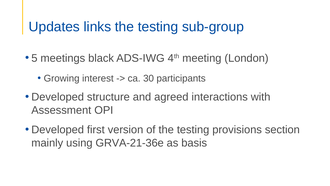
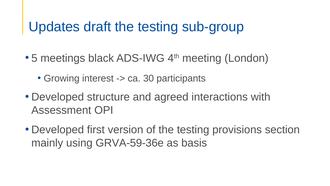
links: links -> draft (97, 27)
GRVA-21-36e: GRVA-21-36e -> GRVA-59-36e (130, 143)
